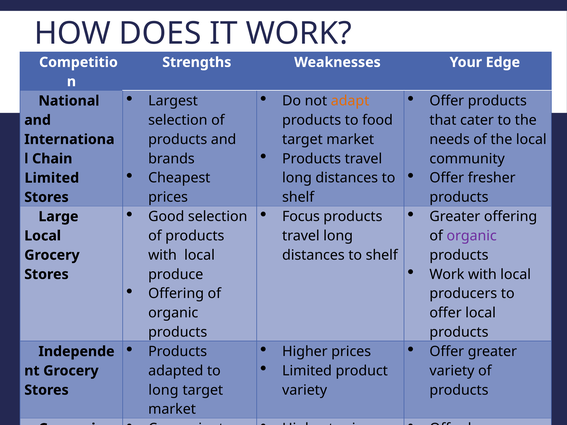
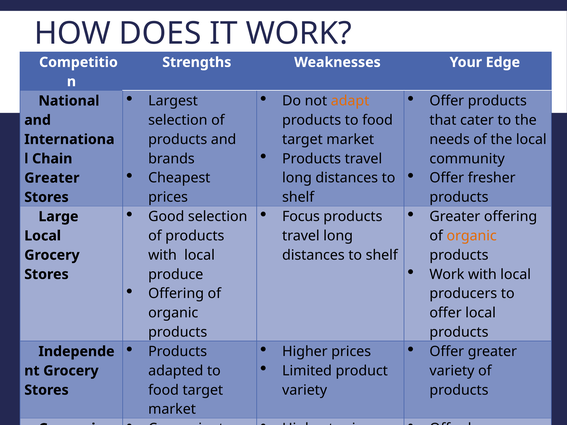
Limited: Limited -> Greater (52, 178)
organic colour: purple -> orange (472, 236)
long: long -> food (164, 390)
